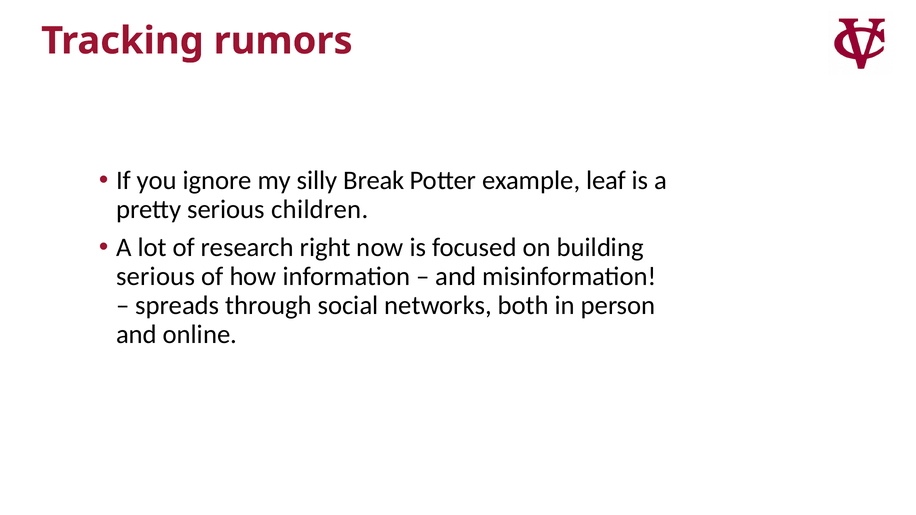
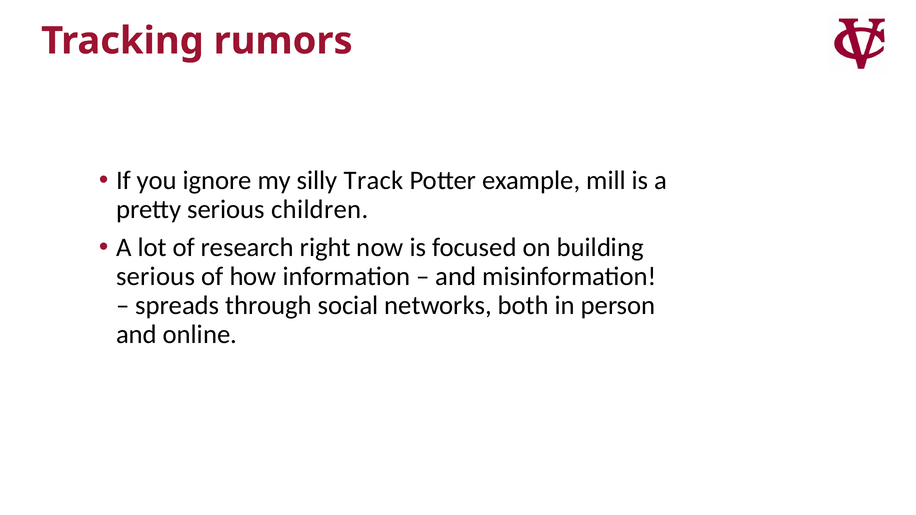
Break: Break -> Track (374, 181)
leaf: leaf -> mill (606, 181)
